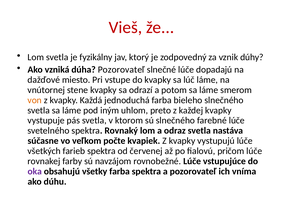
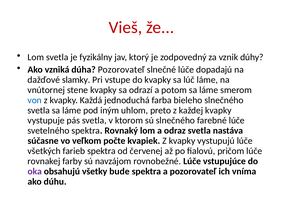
miesto: miesto -> slamky (76, 80)
von colour: orange -> blue (35, 100)
všetky farba: farba -> bude (119, 172)
